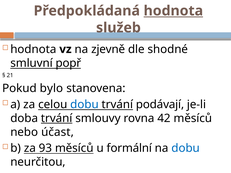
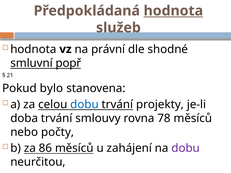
zjevně: zjevně -> právní (108, 49)
podávají: podávají -> projekty (160, 105)
trvání underline: present -> none (57, 118)
42: 42 -> 78 (164, 118)
účast: účast -> počty (58, 132)
93: 93 -> 86 (45, 148)
formální: formální -> zahájení (129, 148)
dobu colour: blue -> purple (186, 148)
